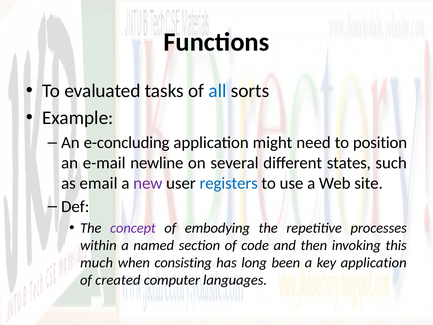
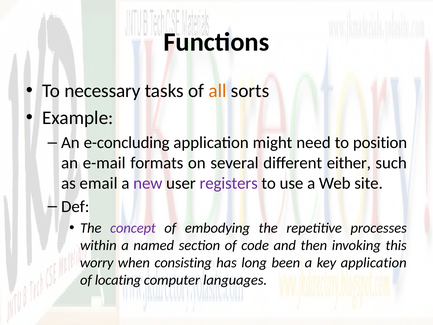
evaluated: evaluated -> necessary (102, 91)
all colour: blue -> orange (218, 91)
newline: newline -> formats (157, 163)
states: states -> either (349, 163)
registers colour: blue -> purple (229, 183)
much: much -> worry (97, 263)
created: created -> locating (118, 280)
